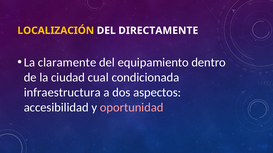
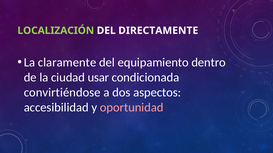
LOCALIZACIÓN colour: yellow -> light green (56, 31)
cual: cual -> usar (98, 78)
infraestructura: infraestructura -> convirtiéndose (62, 93)
